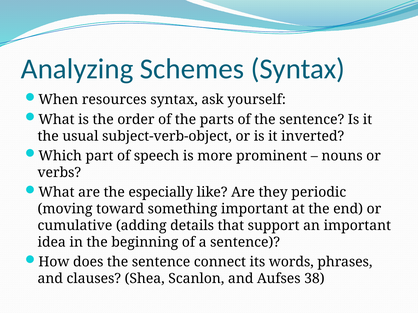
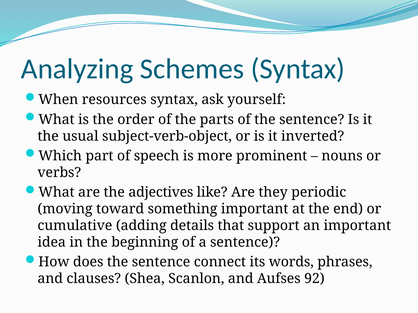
especially: especially -> adjectives (161, 193)
38: 38 -> 92 (314, 279)
